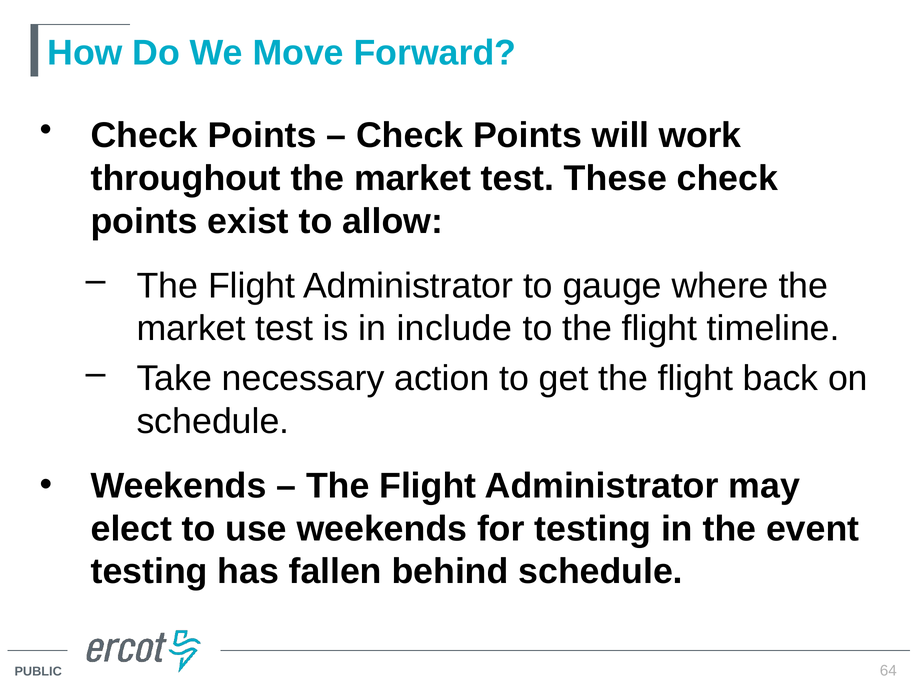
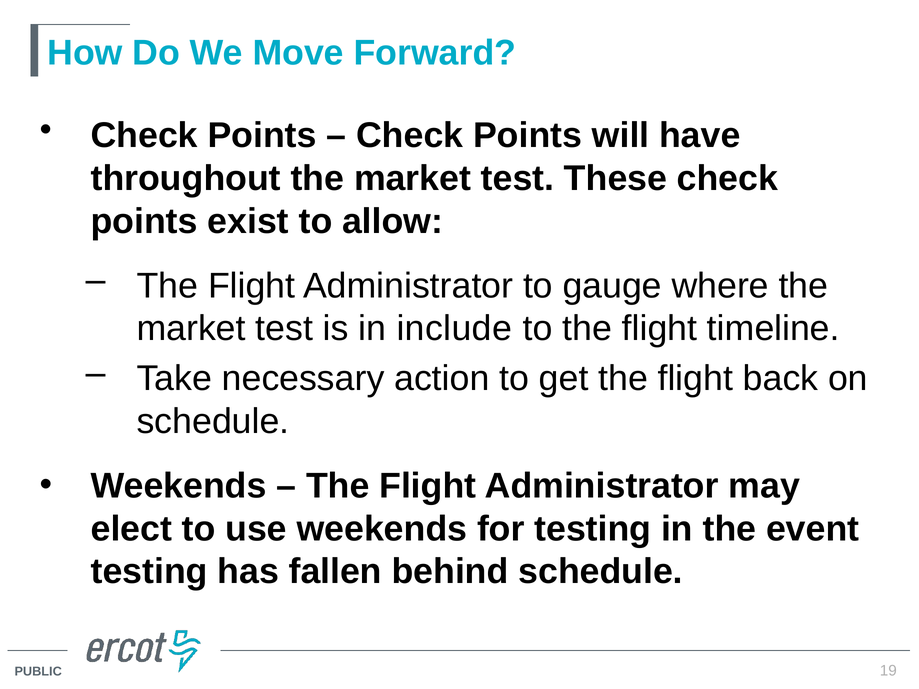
work: work -> have (700, 136)
64: 64 -> 19 (888, 671)
